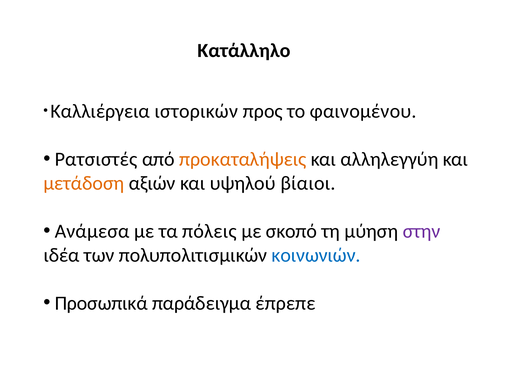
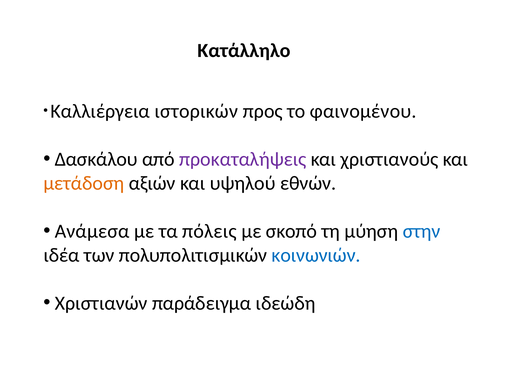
Ρατσιστές: Ρατσιστές -> Δασκάλου (96, 159)
προκαταλήψεις colour: orange -> purple (243, 159)
αλληλεγγύη: αλληλεγγύη -> χριστιανούς (389, 159)
βίαιοι: βίαιοι -> εθνών (308, 183)
στην colour: purple -> blue (422, 231)
Προσωπικά: Προσωπικά -> Χριστιανών (101, 303)
έπρεπε: έπρεπε -> ιδεώδη (286, 303)
